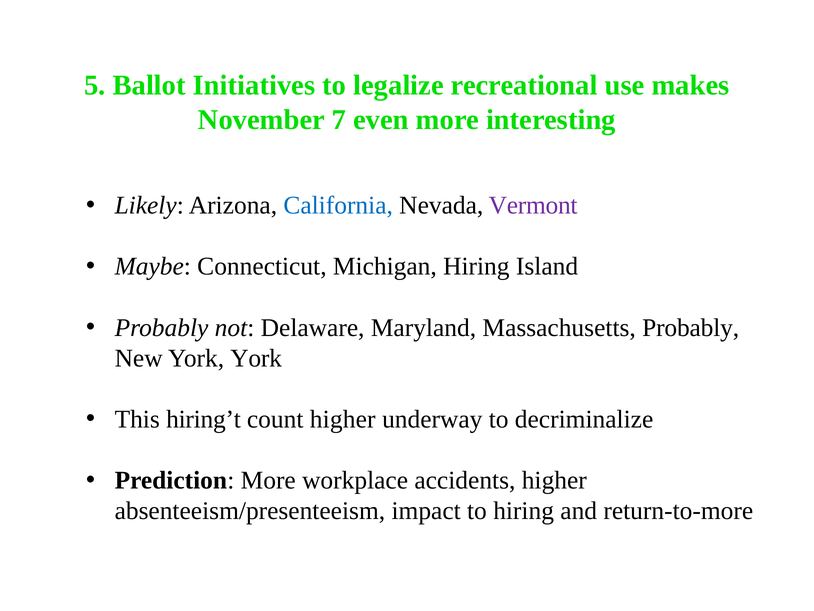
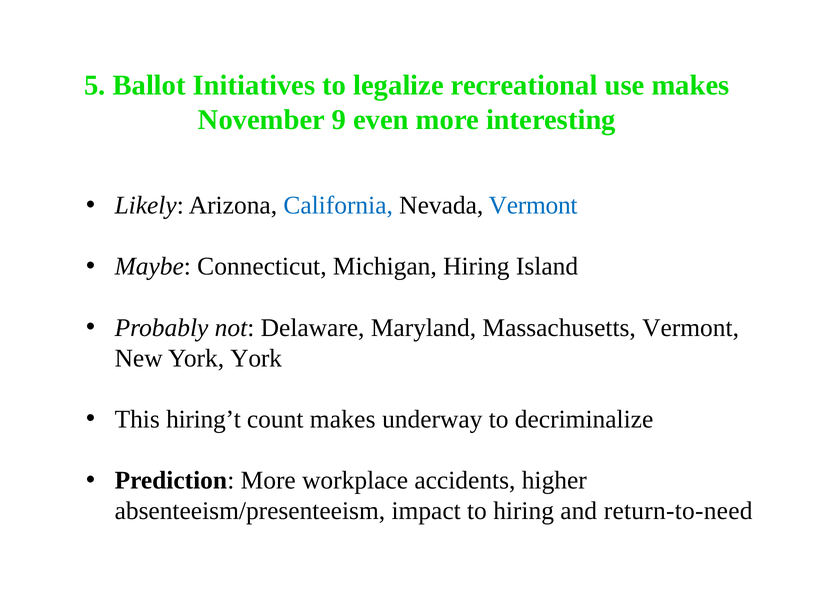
7: 7 -> 9 (339, 120)
Vermont colour: purple -> blue (533, 205)
Massachusetts Probably: Probably -> Vermont (691, 327)
count higher: higher -> makes (343, 419)
return-to-more: return-to-more -> return-to-need (678, 511)
